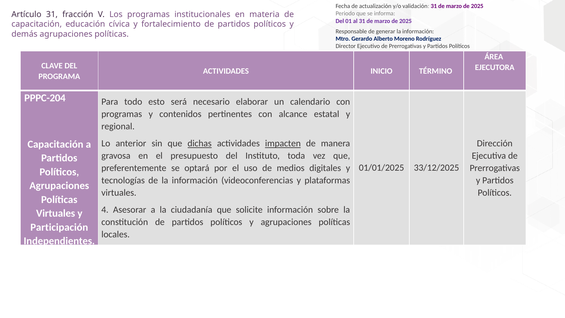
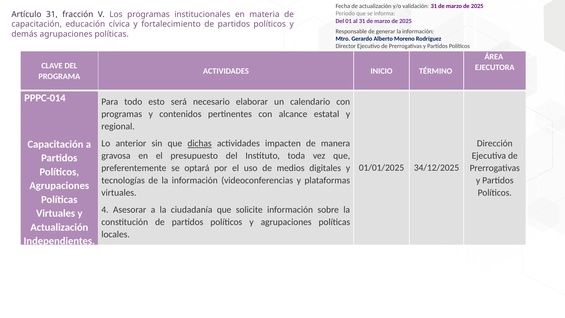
PPPC-204: PPPC-204 -> PPPC-014 (45, 98)
impacten underline: present -> none (283, 143)
33/12/2025: 33/12/2025 -> 34/12/2025 (437, 168)
Participación: Participación -> Actualización (59, 227)
